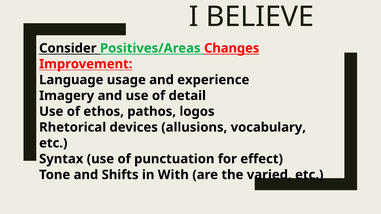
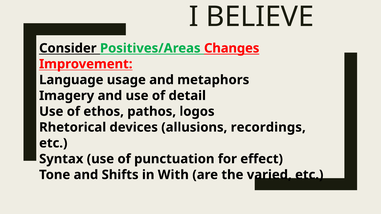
experience: experience -> metaphors (213, 80)
vocabulary: vocabulary -> recordings (268, 127)
